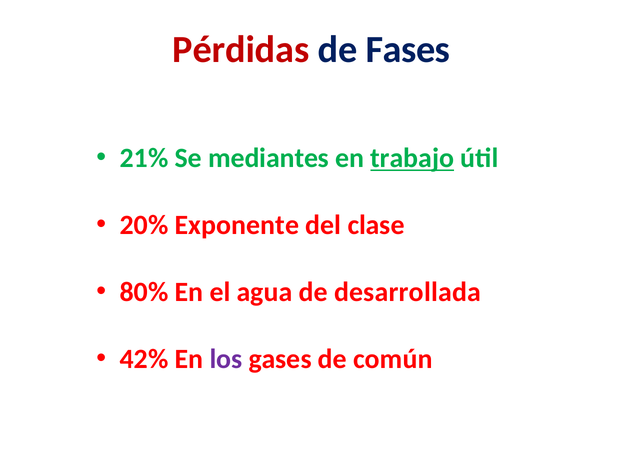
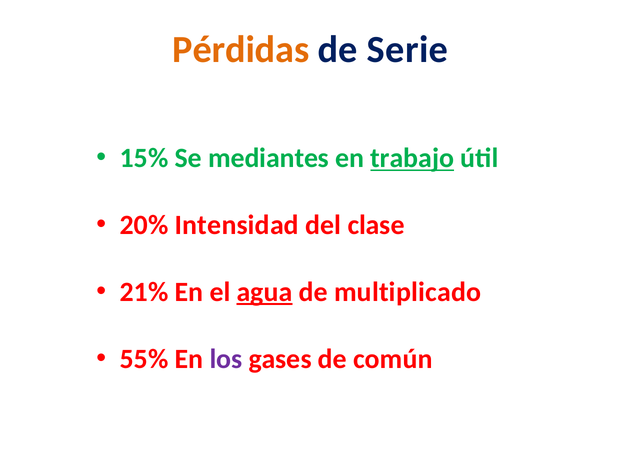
Pérdidas colour: red -> orange (241, 50)
Fases: Fases -> Serie (407, 50)
21%: 21% -> 15% (144, 158)
Exponente: Exponente -> Intensidad (237, 225)
80%: 80% -> 21% (144, 292)
agua underline: none -> present (265, 292)
desarrollada: desarrollada -> multiplicado (408, 292)
42%: 42% -> 55% (144, 359)
